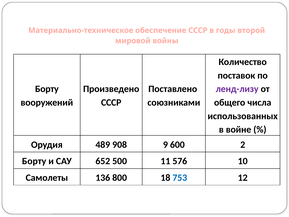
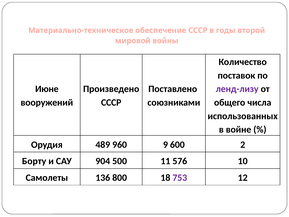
Борту: Борту -> Июне (47, 89)
908: 908 -> 960 (120, 144)
652: 652 -> 904 (103, 161)
753 colour: blue -> purple (180, 178)
